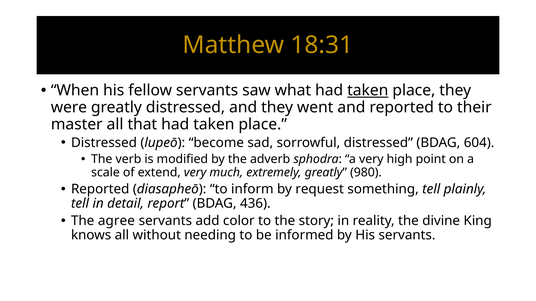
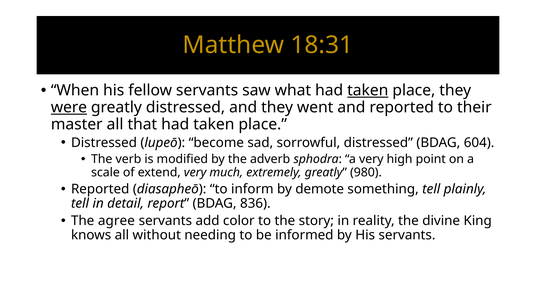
were underline: none -> present (69, 108)
request: request -> demote (320, 189)
436: 436 -> 836 (255, 204)
